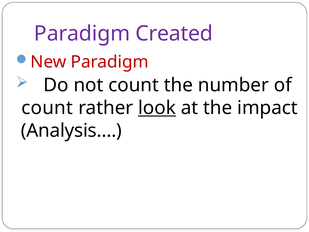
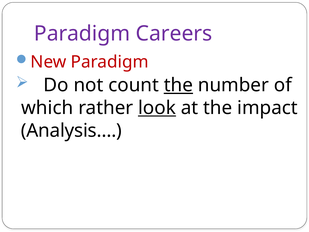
Created: Created -> Careers (174, 34)
the underline: none -> present (178, 85)
count: count -> which (47, 108)
